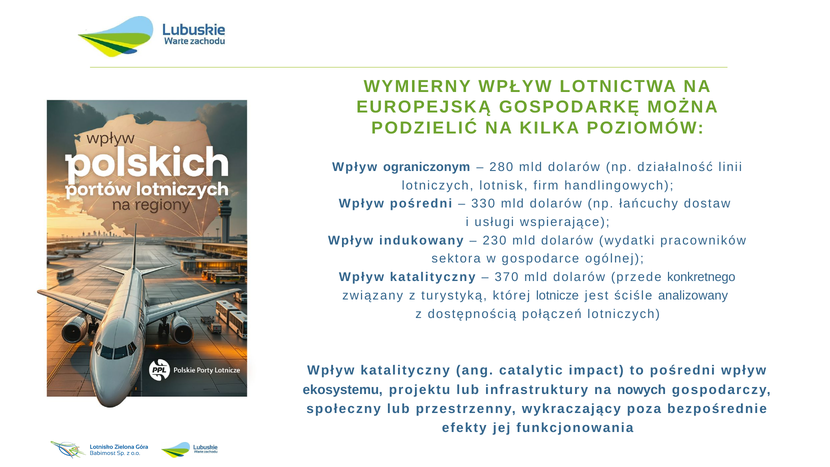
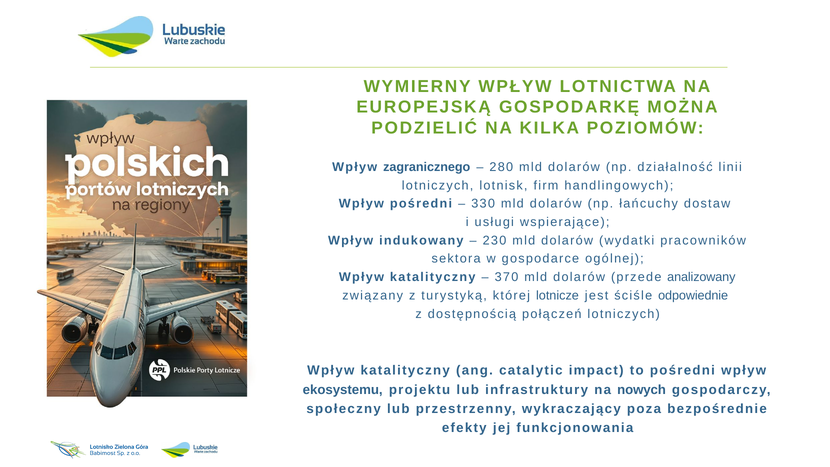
ograniczonym: ograniczonym -> zagranicznego (427, 167)
konkretnego: konkretnego -> analizowany (701, 277)
analizowany: analizowany -> odpowiednie (693, 295)
